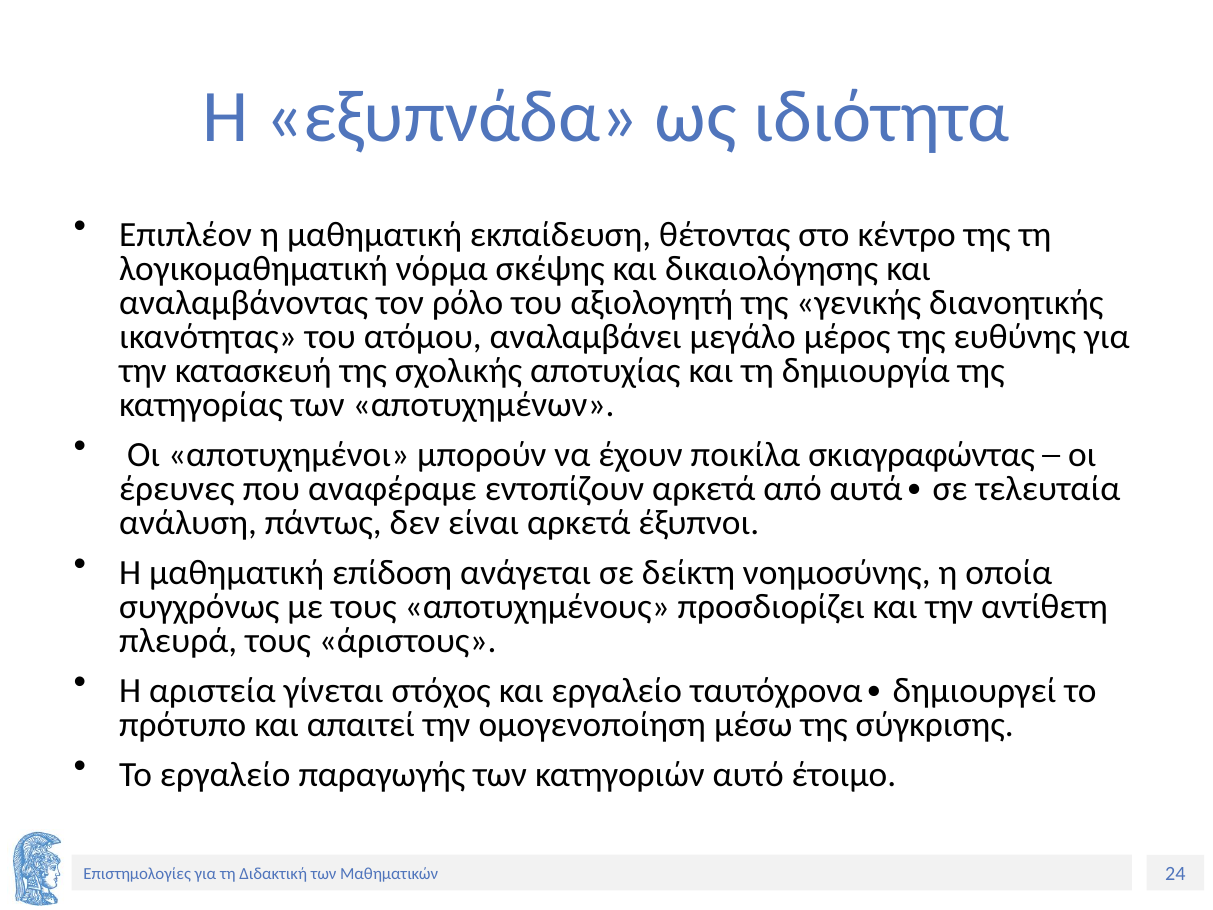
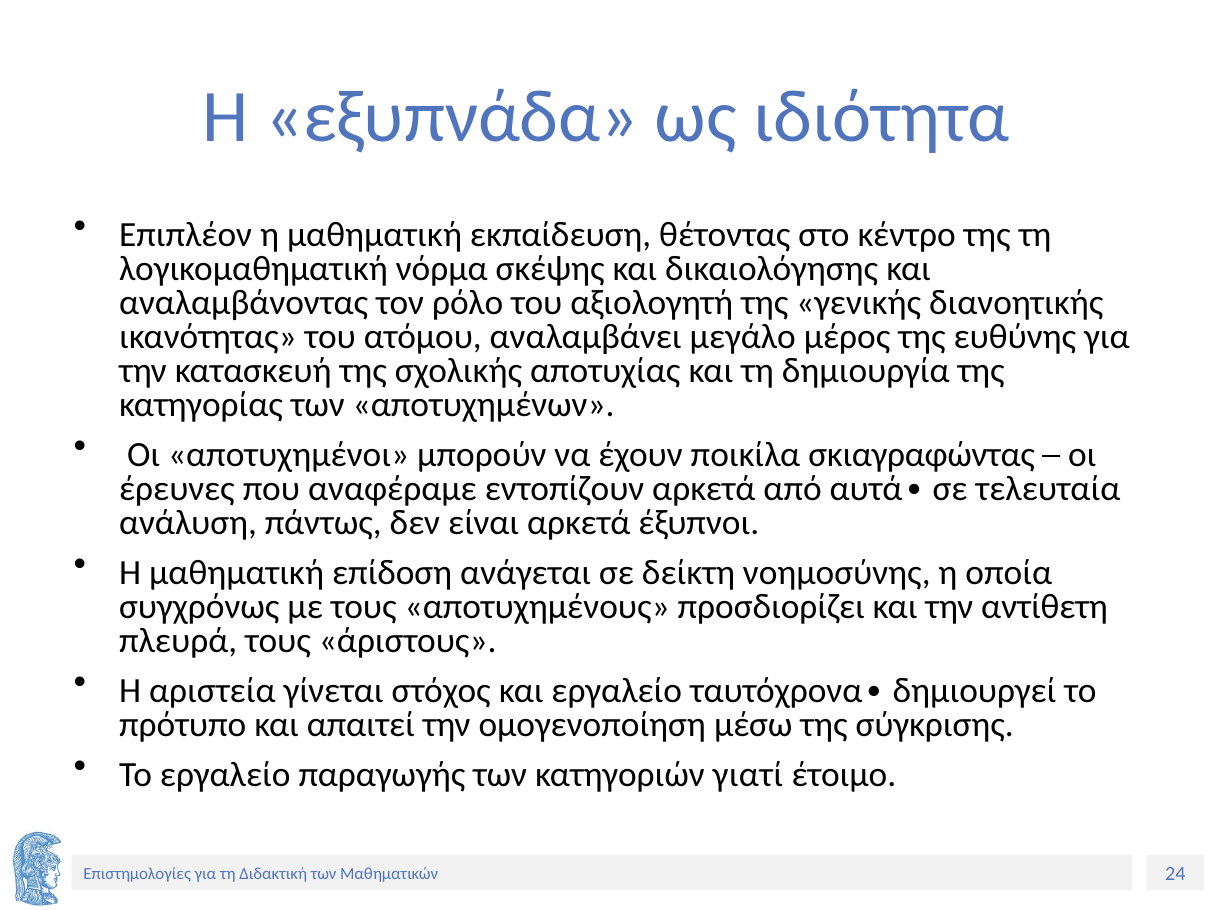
αυτό: αυτό -> γιατί (748, 775)
